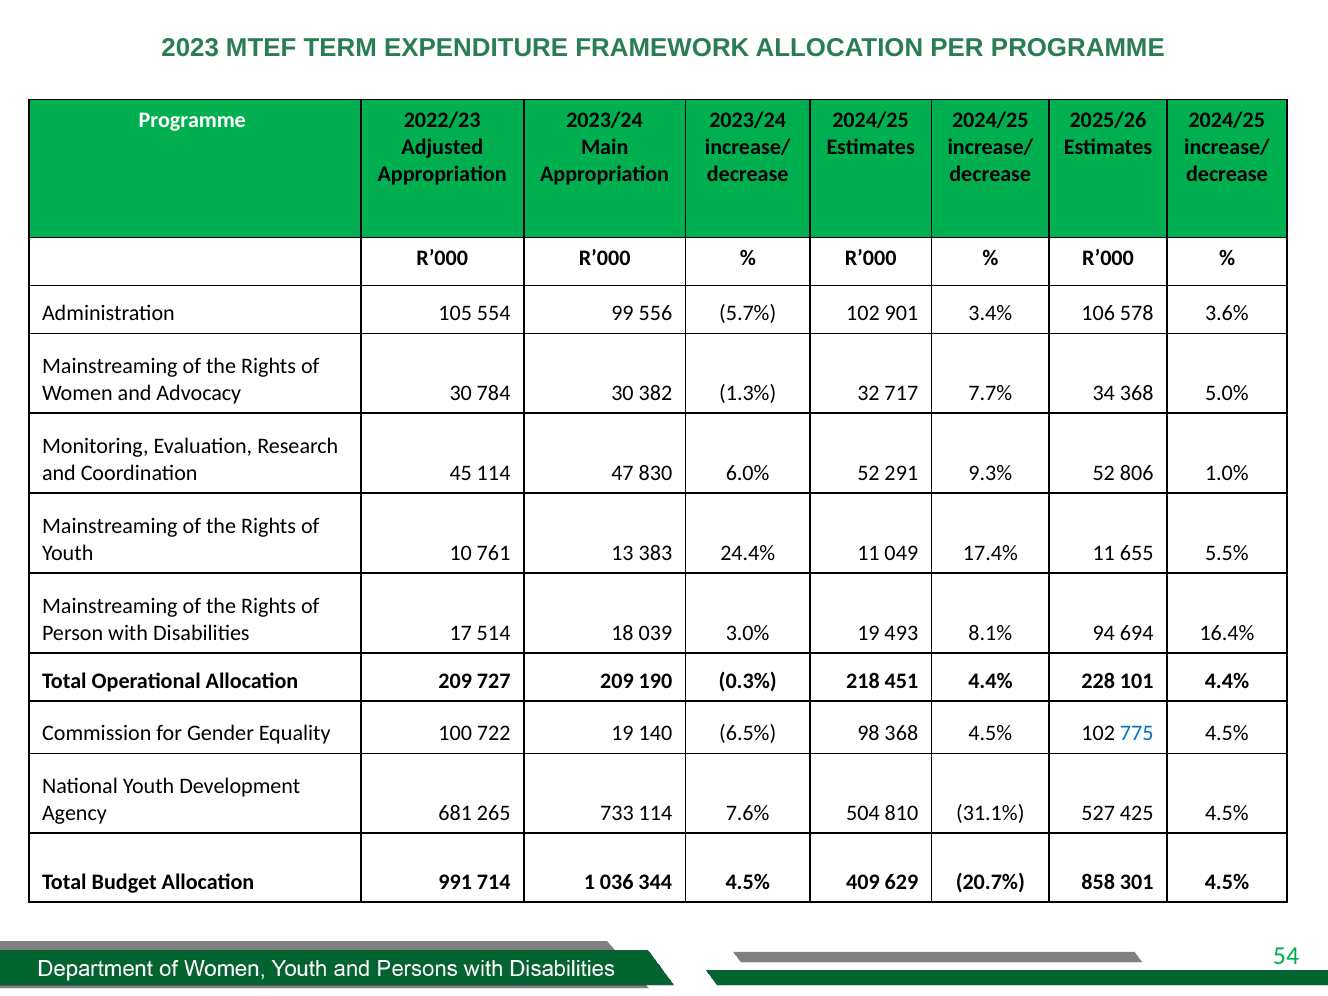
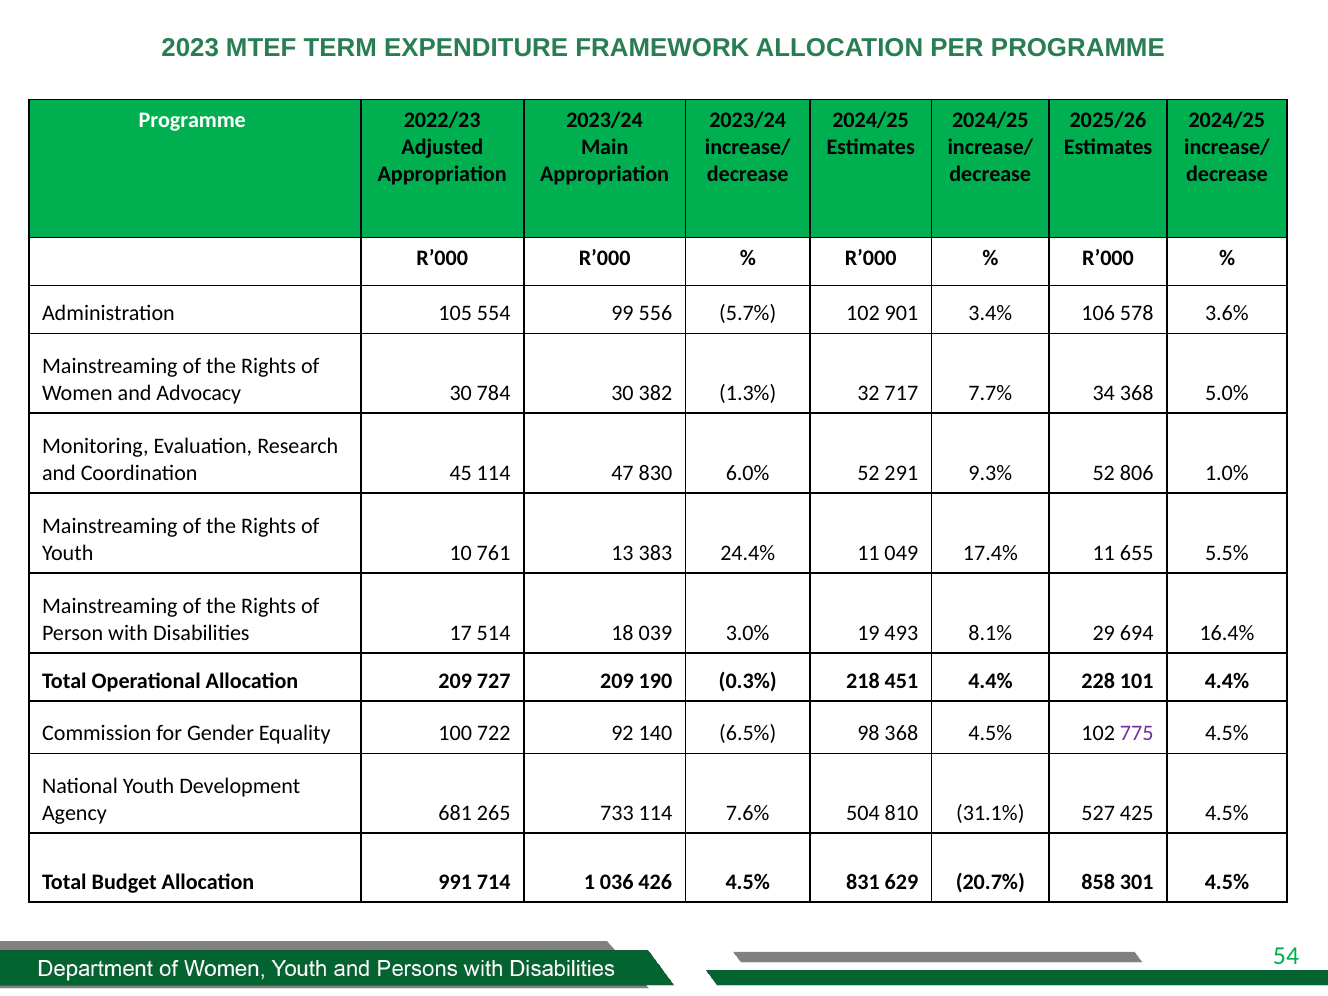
94: 94 -> 29 (1104, 633)
722 19: 19 -> 92 (622, 733)
775 colour: blue -> purple (1137, 733)
344: 344 -> 426 (655, 882)
409: 409 -> 831 (863, 882)
